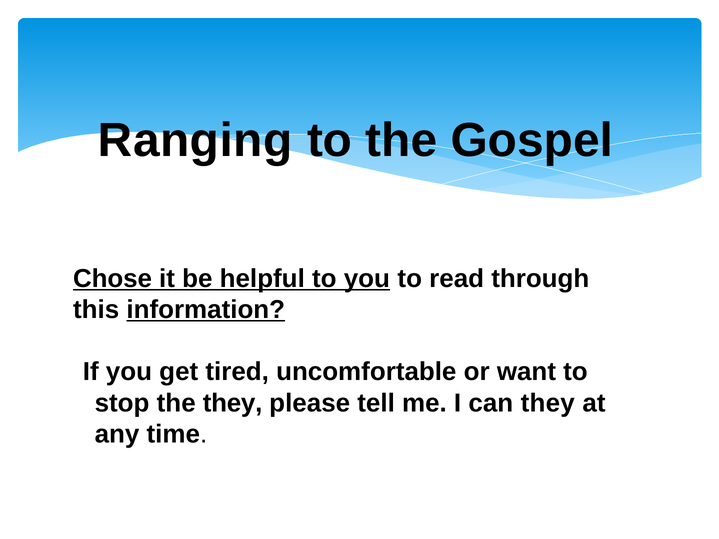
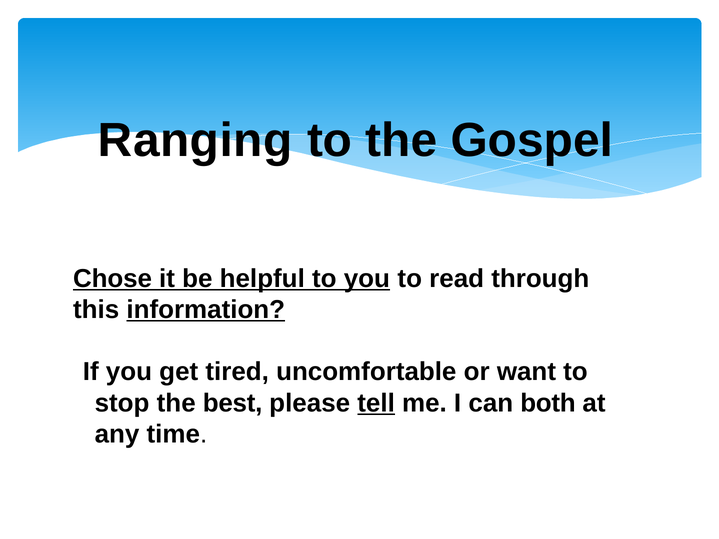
the they: they -> best (233, 403)
tell underline: none -> present (376, 403)
can they: they -> both (548, 403)
